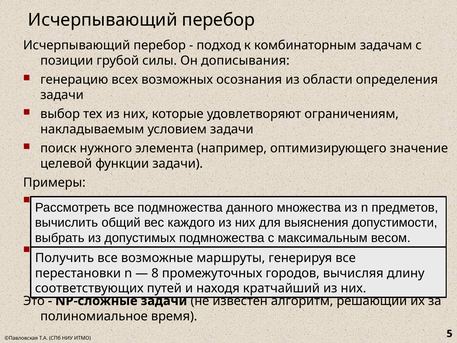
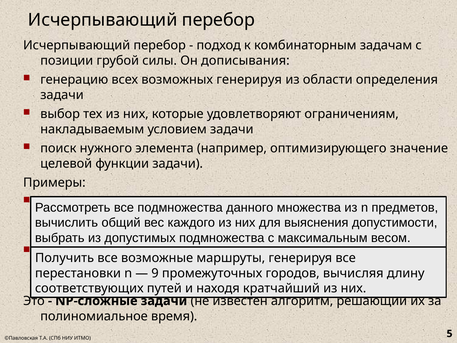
возможных осознания: осознания -> генерируя (249, 80)
8: 8 -> 9 (155, 273)
